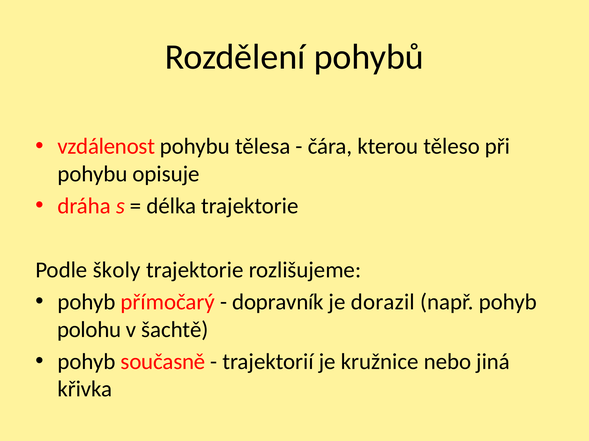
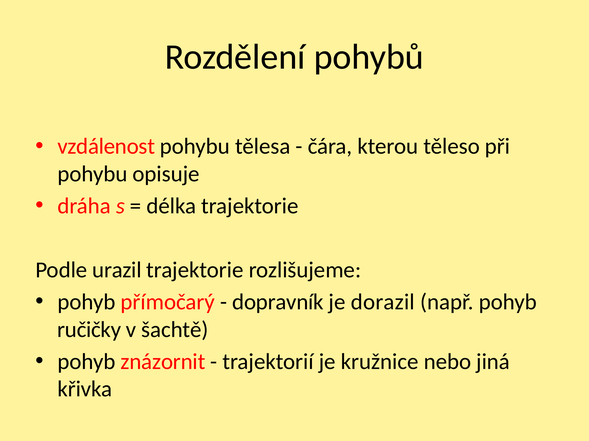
školy: školy -> urazil (117, 270)
polohu: polohu -> ručičky (89, 330)
současně: současně -> znázornit (163, 362)
